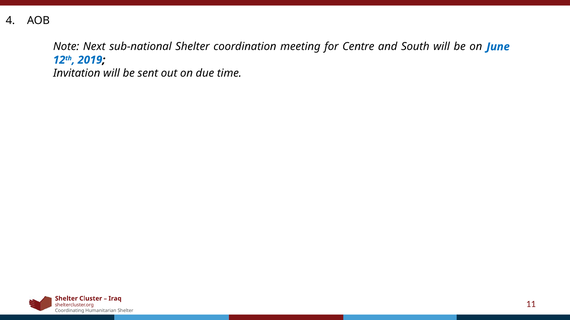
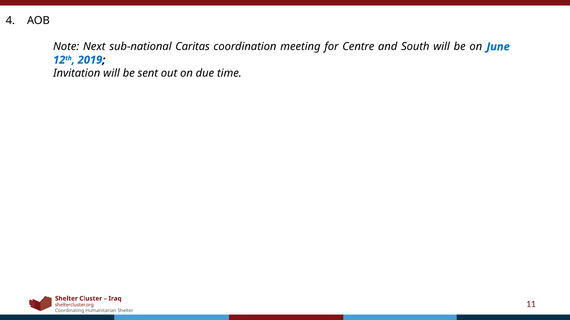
sub-national Shelter: Shelter -> Caritas (193, 47)
